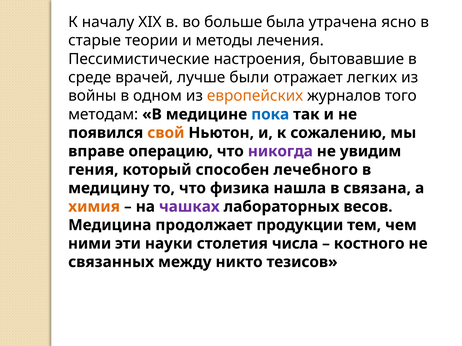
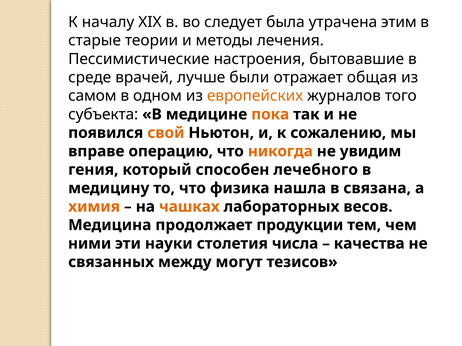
больше: больше -> следует (233, 22)
ясно: ясно -> этим (399, 22)
легких: легких -> общая (372, 78)
войны: войны -> самом (92, 96)
методам: методам -> субъекта (103, 115)
пока colour: blue -> orange (270, 115)
никогда colour: purple -> orange (280, 151)
чашках colour: purple -> orange (189, 207)
костного: костного -> качества (369, 244)
никто: никто -> могут (239, 262)
